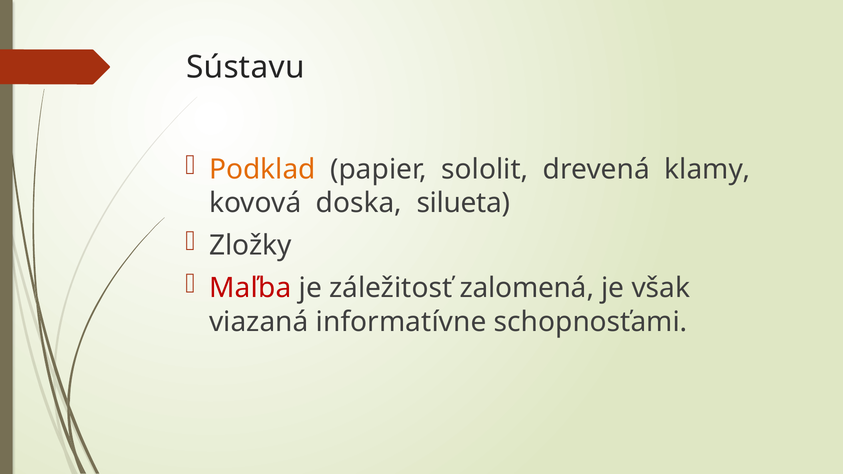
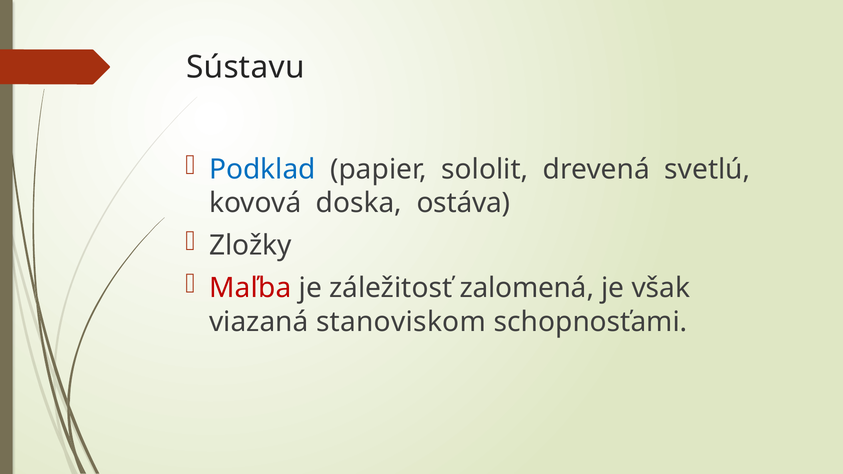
Podklad colour: orange -> blue (262, 170)
klamy: klamy -> svetlú (707, 170)
silueta: silueta -> ostáva (463, 203)
informatívne: informatívne -> stanoviskom (401, 322)
